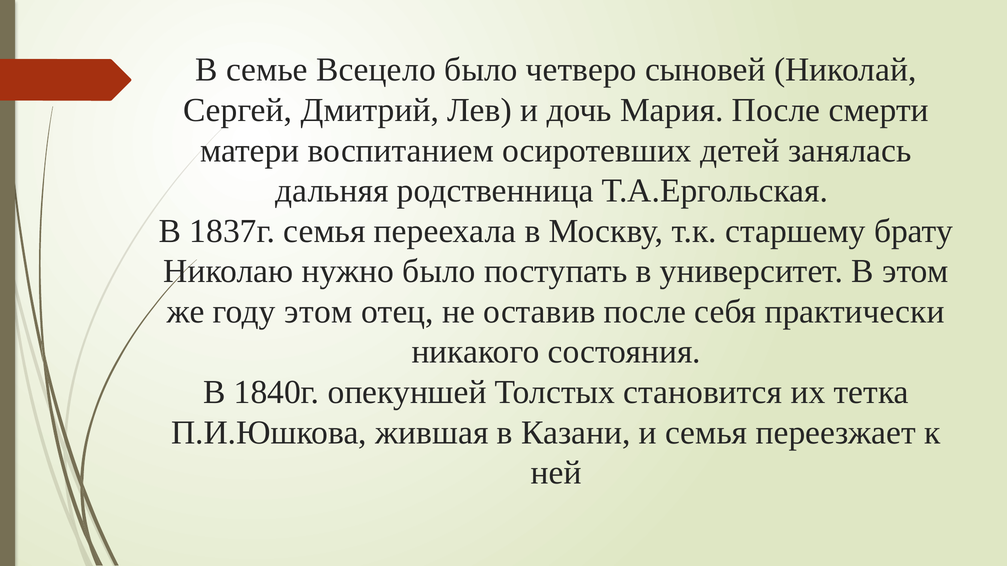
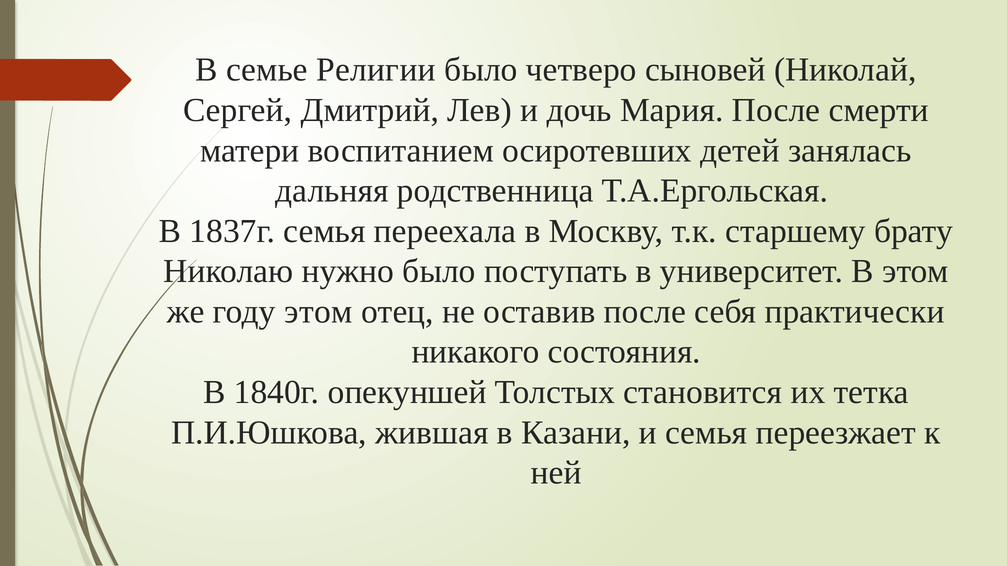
Всецело: Всецело -> Религии (376, 70)
